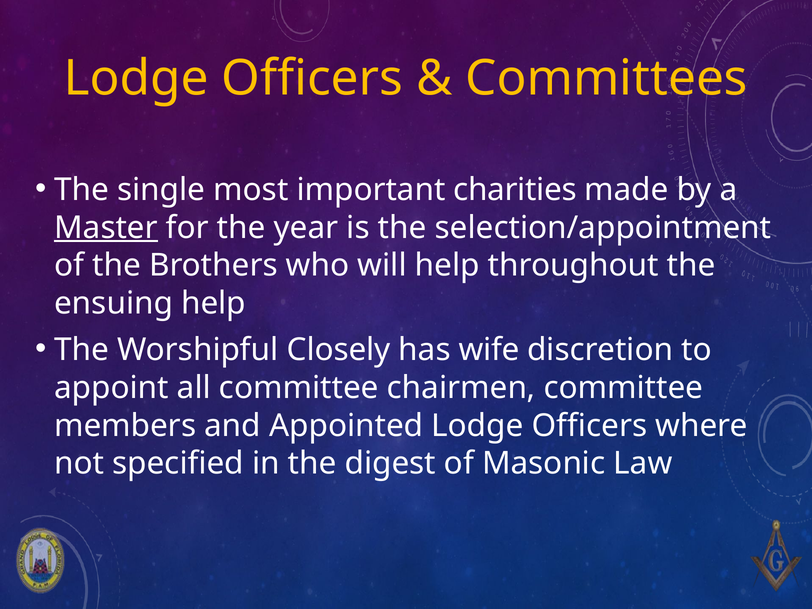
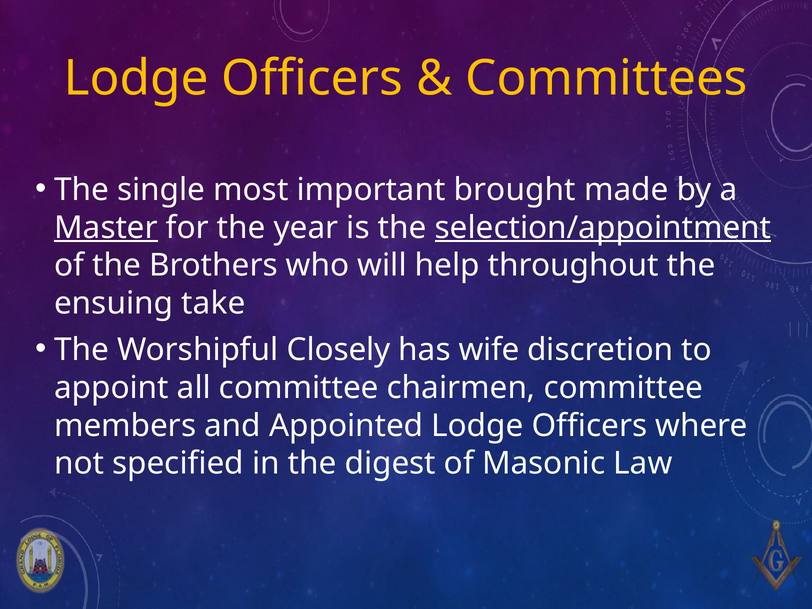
charities: charities -> brought (515, 190)
selection/appointment underline: none -> present (603, 228)
ensuing help: help -> take (213, 303)
